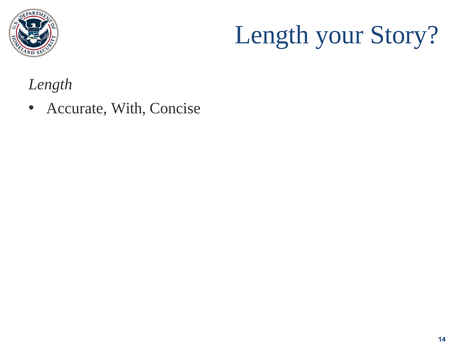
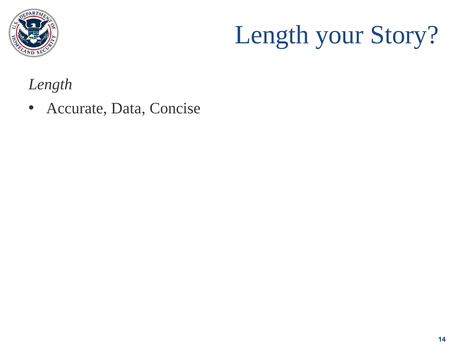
With: With -> Data (128, 108)
